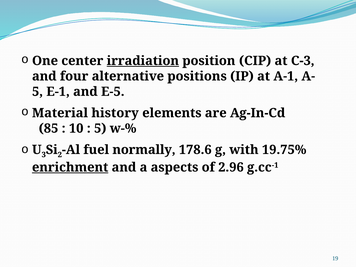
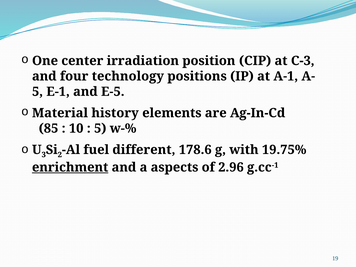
irradiation underline: present -> none (143, 61)
alternative: alternative -> technology (128, 76)
normally: normally -> different (144, 150)
